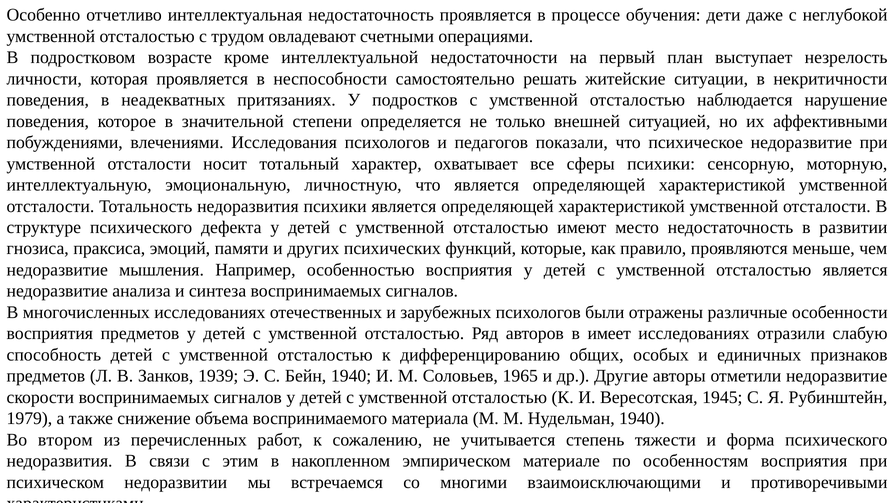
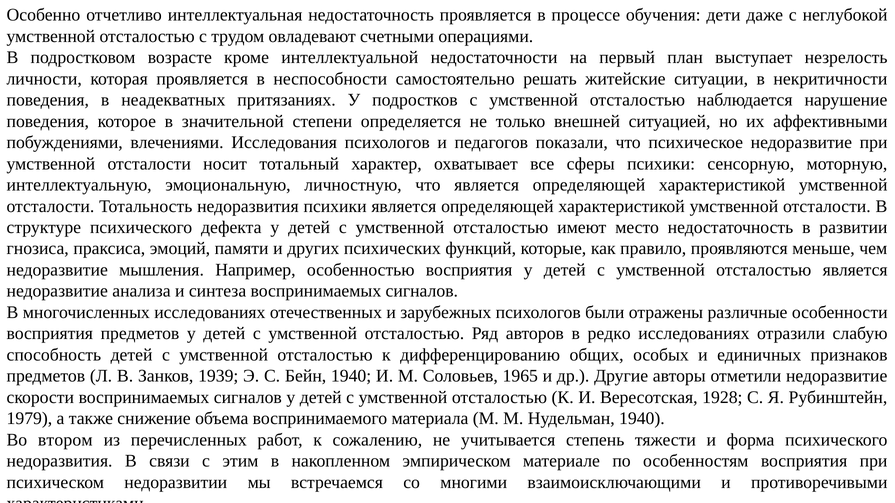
имеет: имеет -> редко (609, 334)
1945: 1945 -> 1928 (722, 398)
